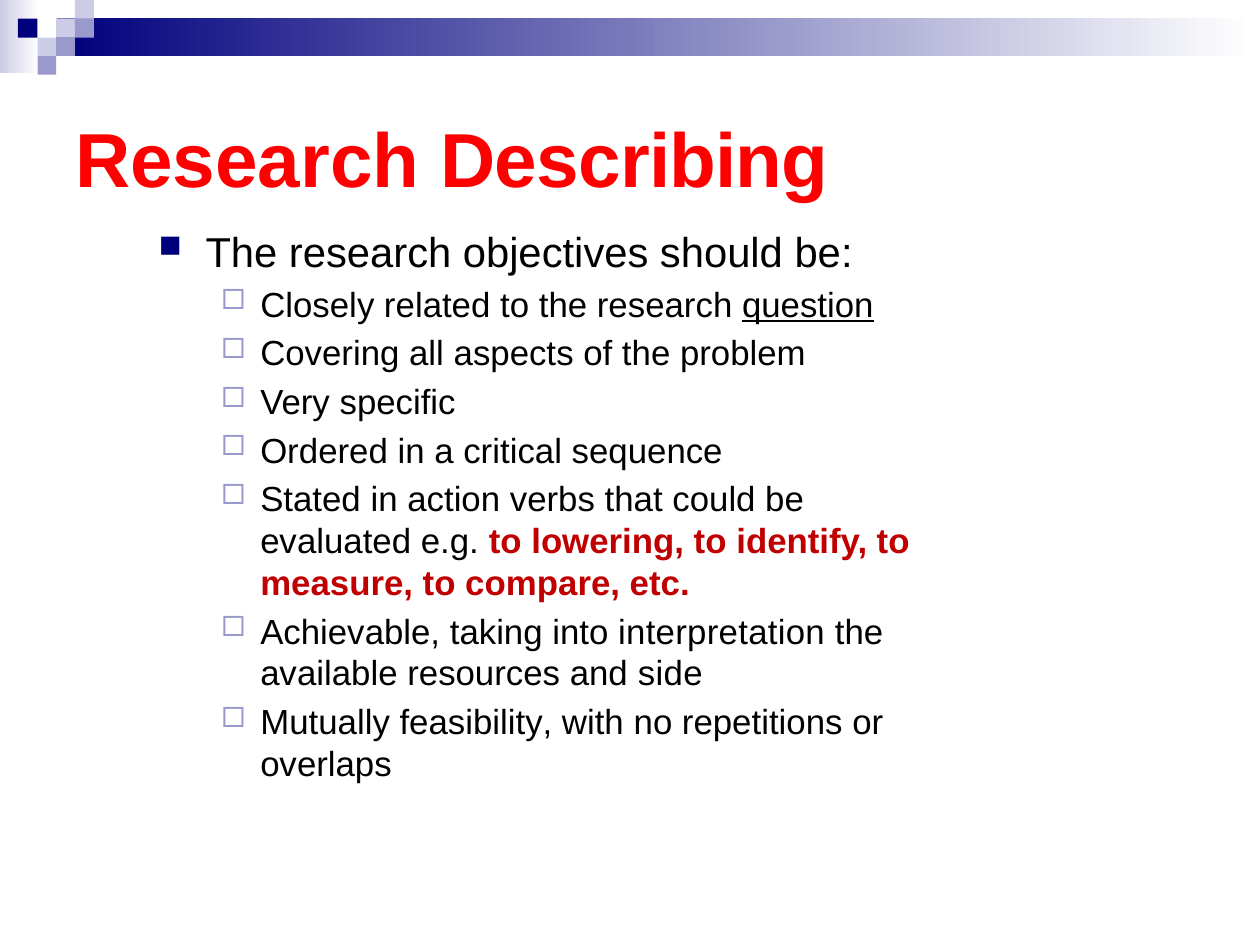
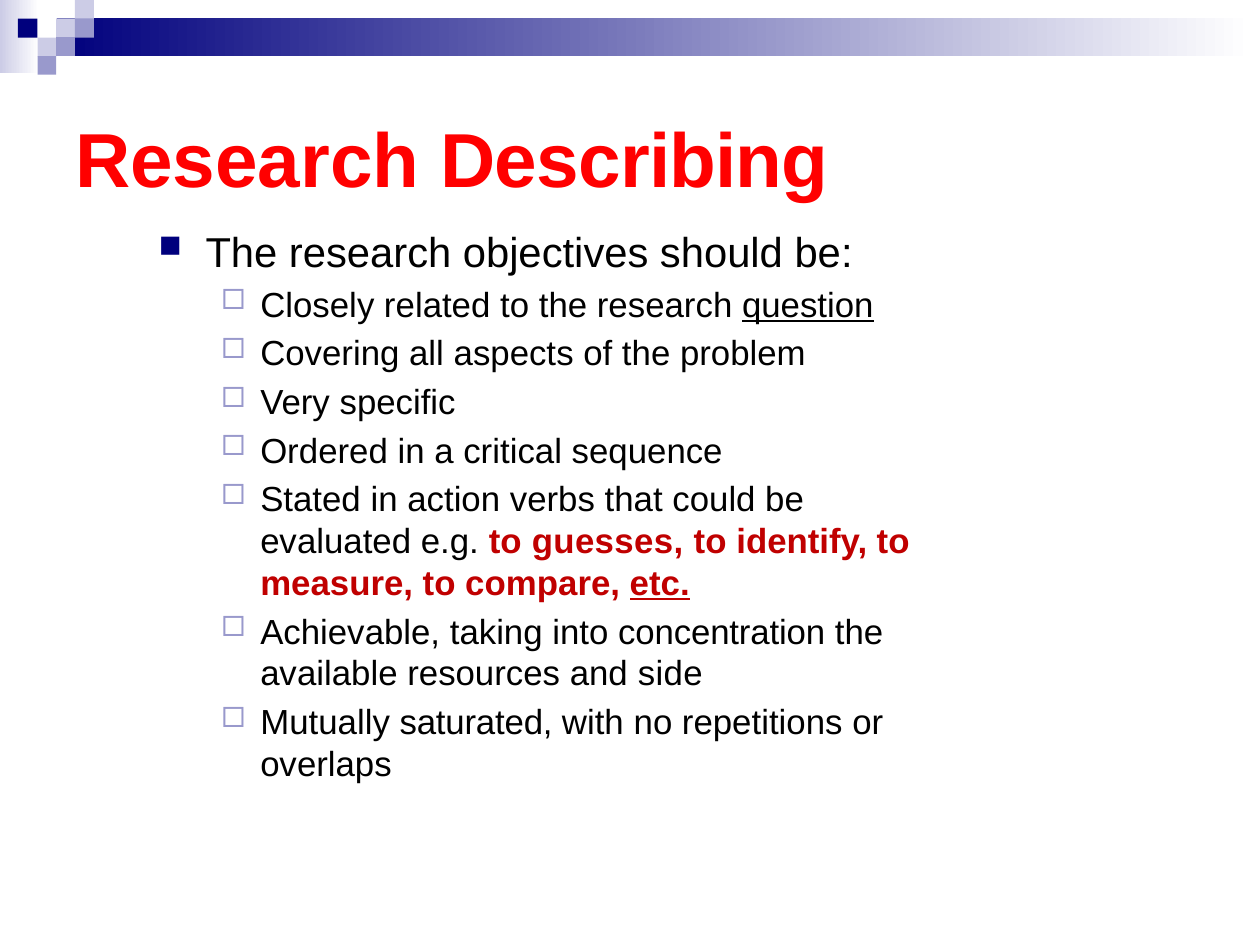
lowering: lowering -> guesses (608, 542)
etc underline: none -> present (660, 584)
interpretation: interpretation -> concentration (722, 633)
feasibility: feasibility -> saturated (476, 723)
